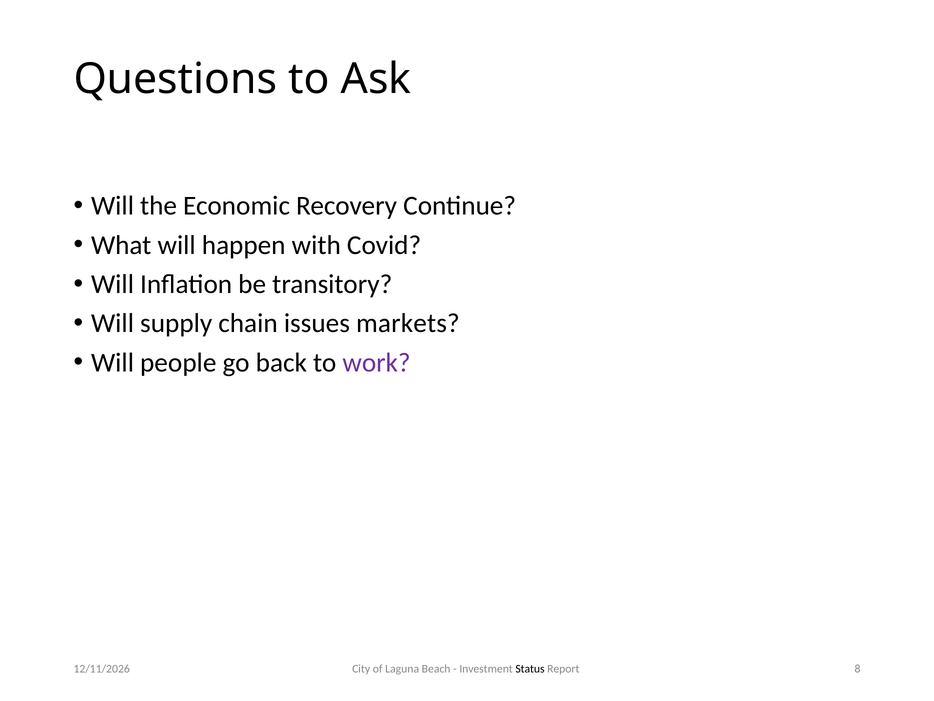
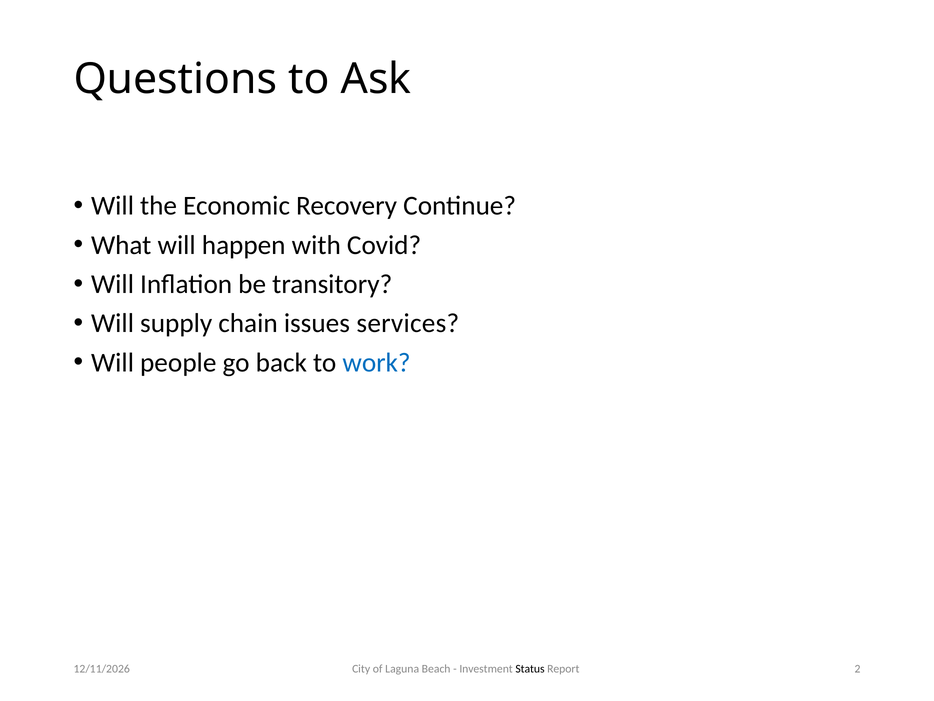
markets: markets -> services (408, 323)
work colour: purple -> blue (377, 362)
8: 8 -> 2 (857, 669)
